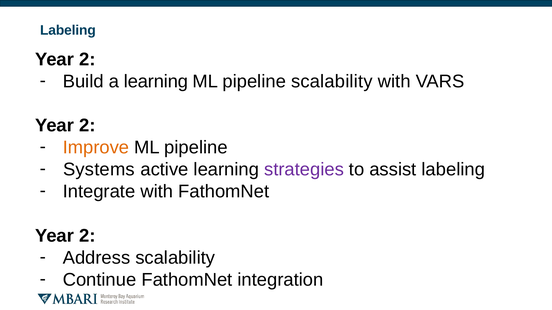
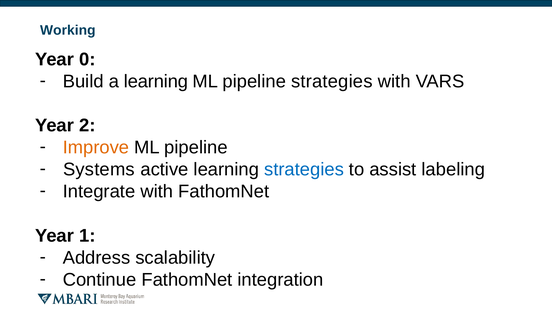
Labeling: Labeling -> Working (68, 30)
2: 2 -> 0 (87, 59)
pipeline scalability: scalability -> strategies (332, 81)
strategies colour: purple -> blue (304, 170)
2: 2 -> 1 (87, 236)
